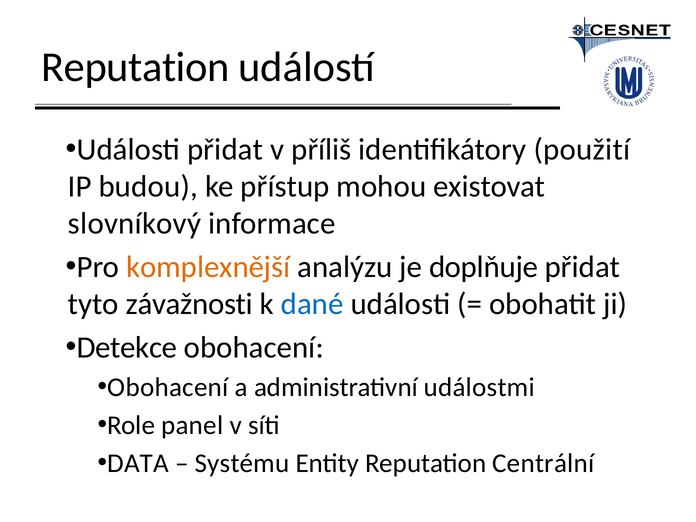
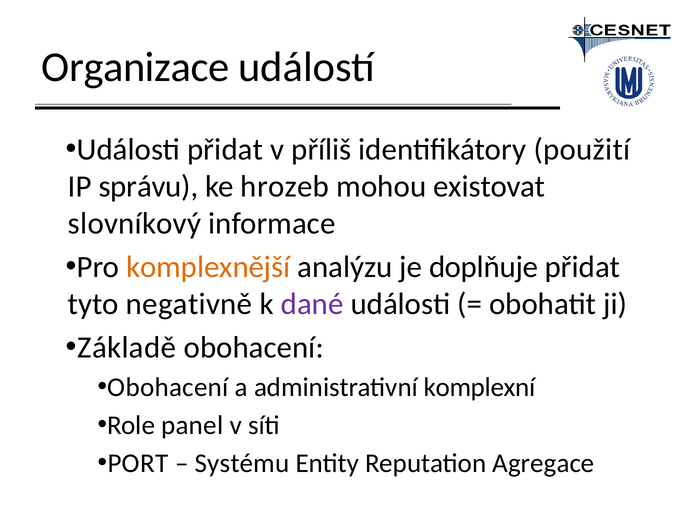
Reputation: Reputation -> Organizace (135, 67)
budou: budou -> správu (148, 187)
přístup: přístup -> hrozeb (285, 187)
závažnosti: závažnosti -> negativně (189, 304)
dané colour: blue -> purple (312, 304)
Detekce: Detekce -> Základě (127, 348)
událostmi: událostmi -> komplexní (480, 387)
DATA: DATA -> PORT (138, 463)
Centrální: Centrální -> Agregace (543, 463)
